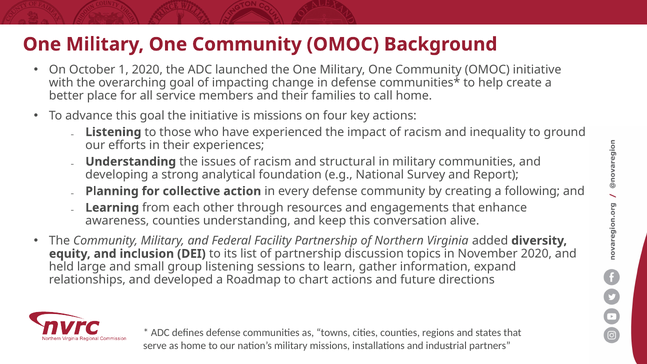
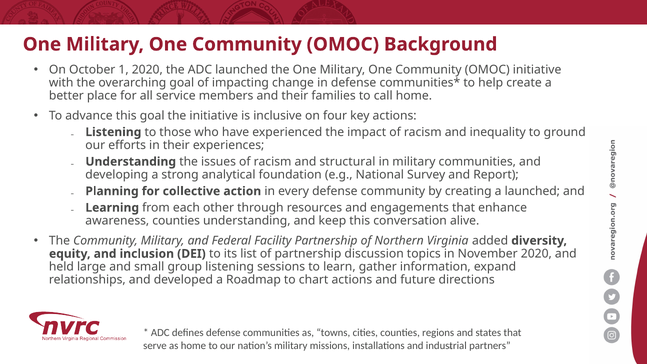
is missions: missions -> inclusive (278, 116)
a following: following -> launched (532, 191)
